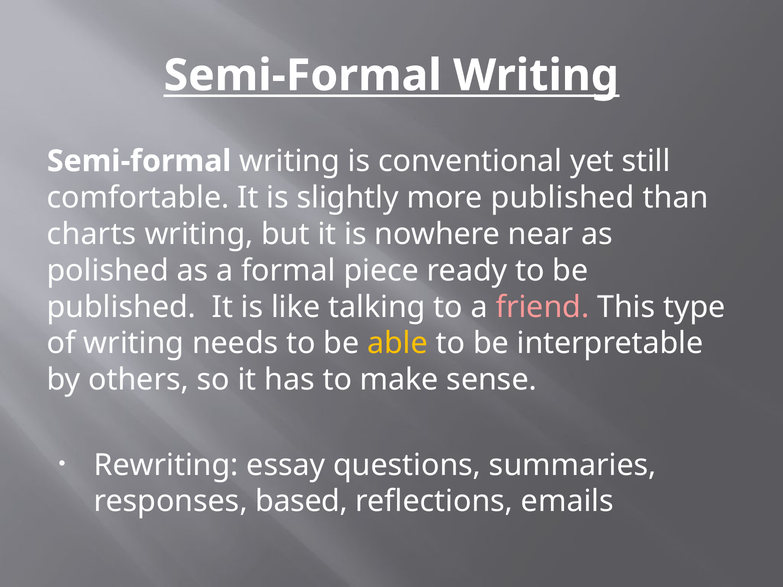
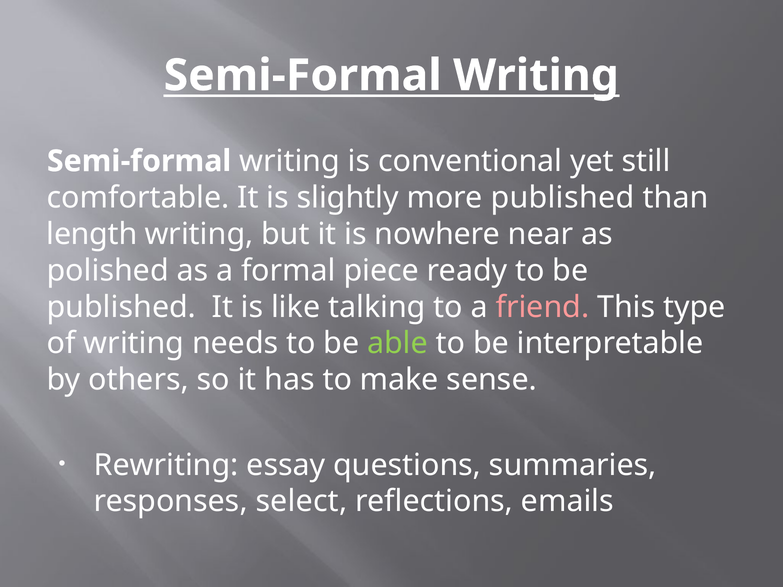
charts: charts -> length (92, 234)
able colour: yellow -> light green (398, 344)
based: based -> select (301, 502)
